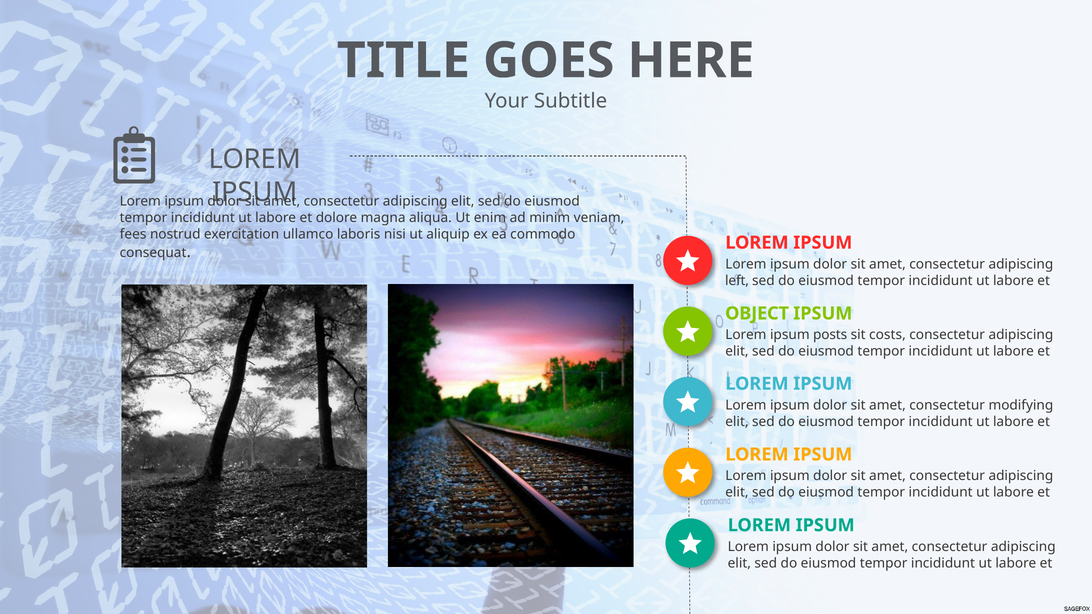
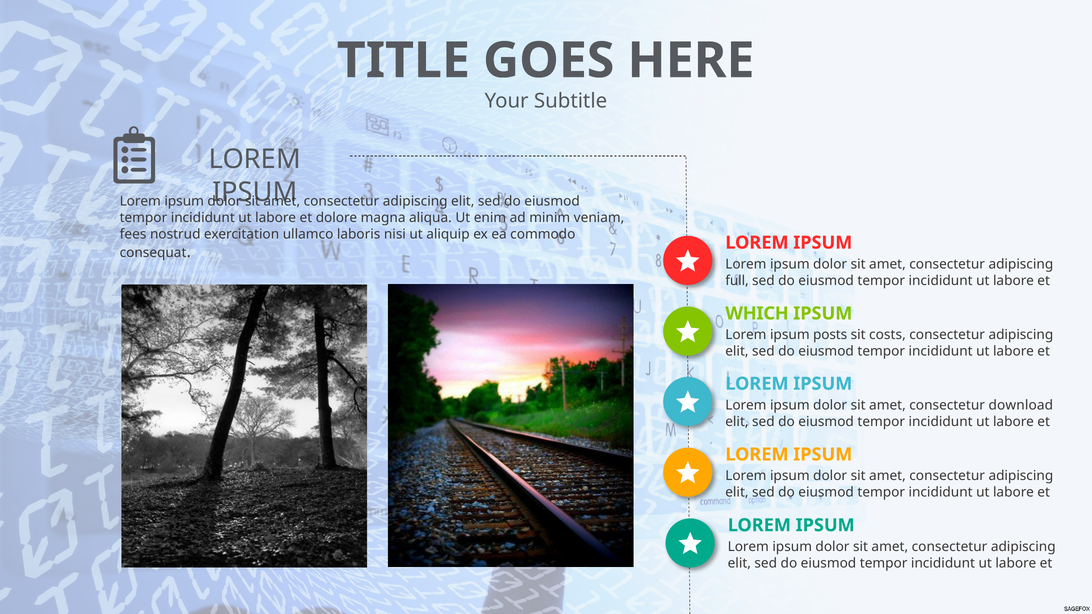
left: left -> full (737, 281)
OBJECT: OBJECT -> WHICH (757, 314)
modifying: modifying -> download (1021, 405)
